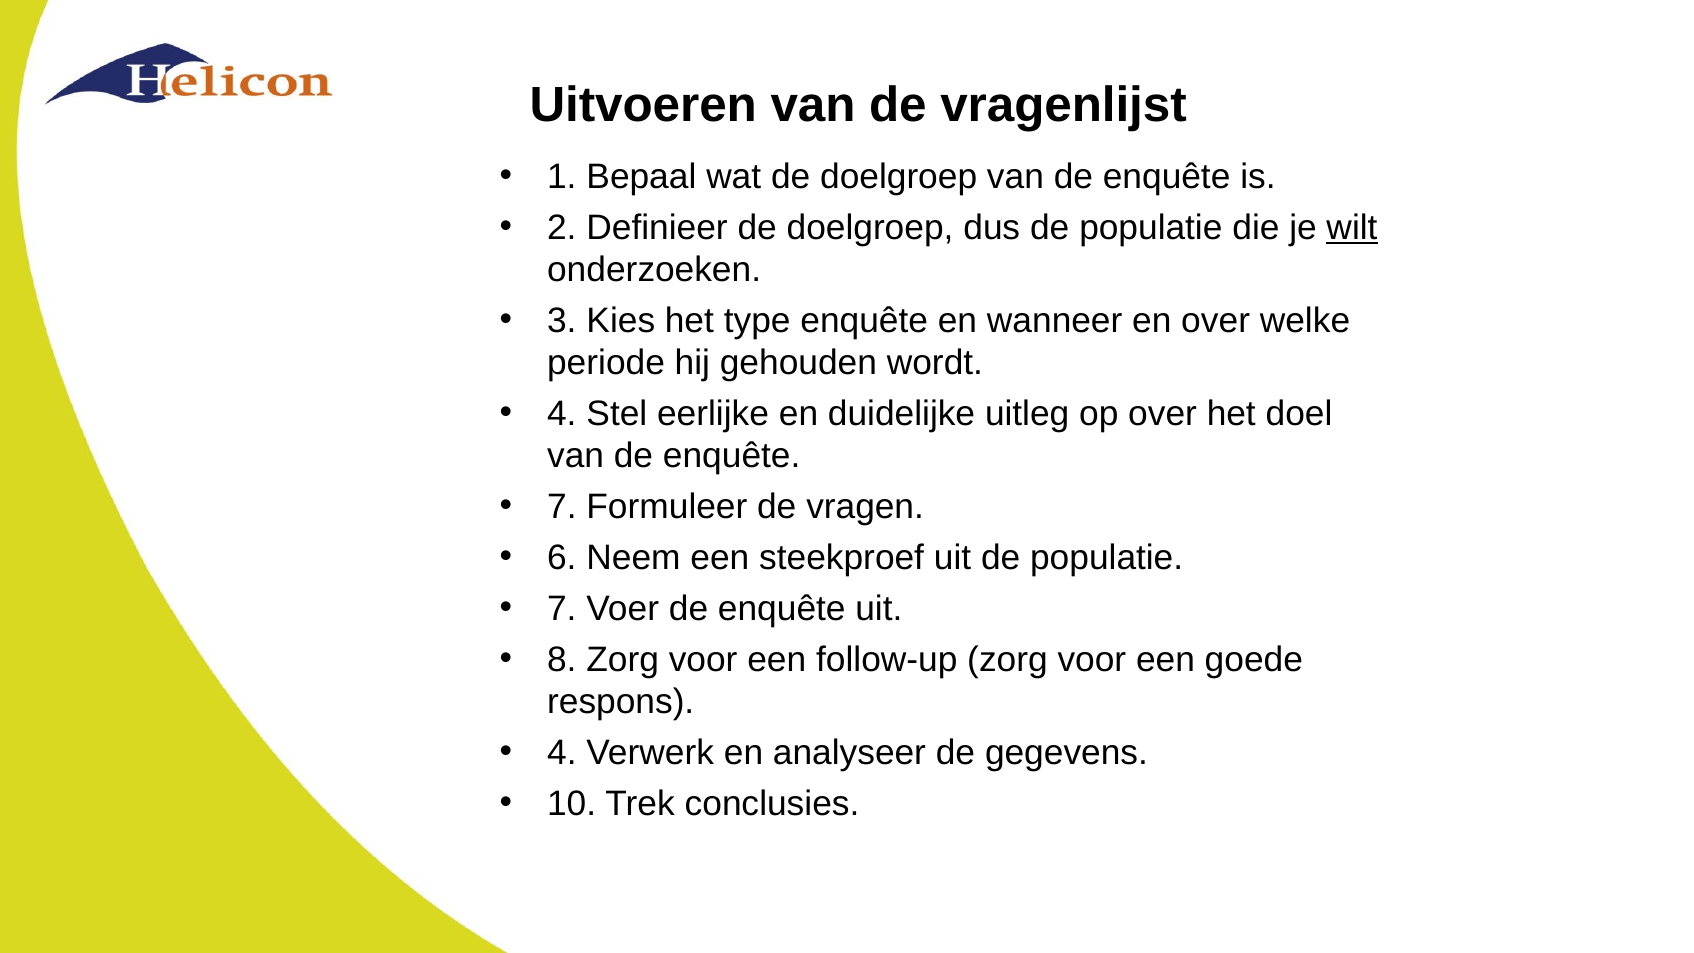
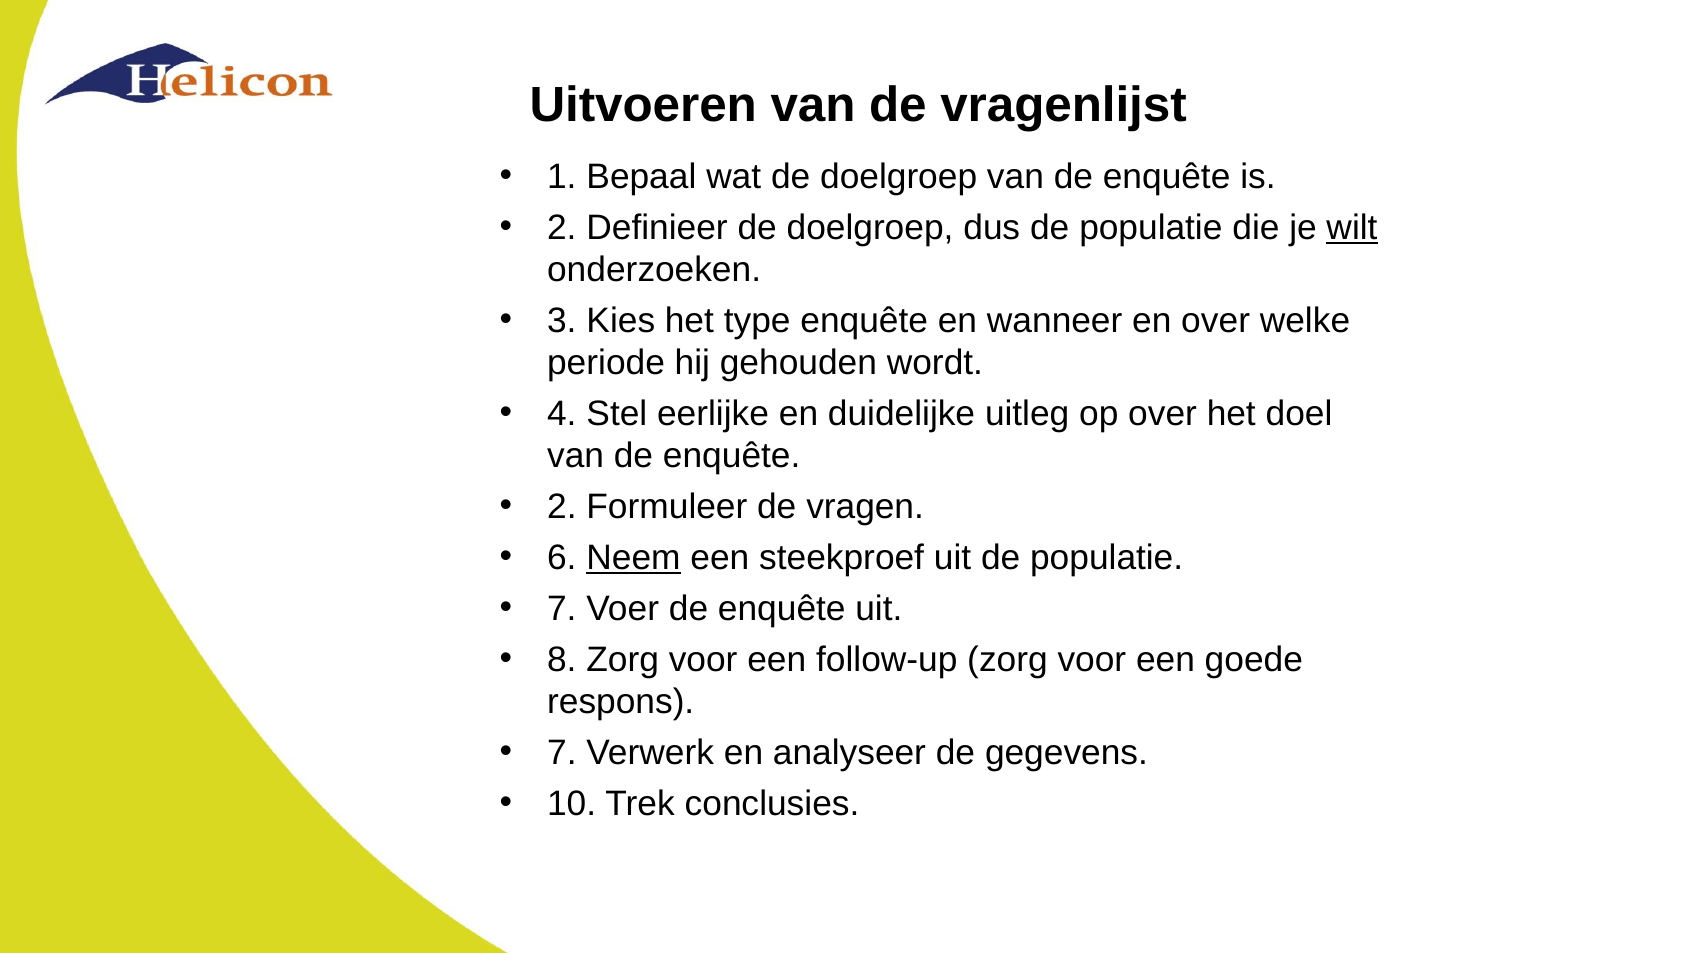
7: 7 -> 2 (562, 507)
Neem underline: none -> present (633, 558)
4: 4 -> 7 (562, 753)
